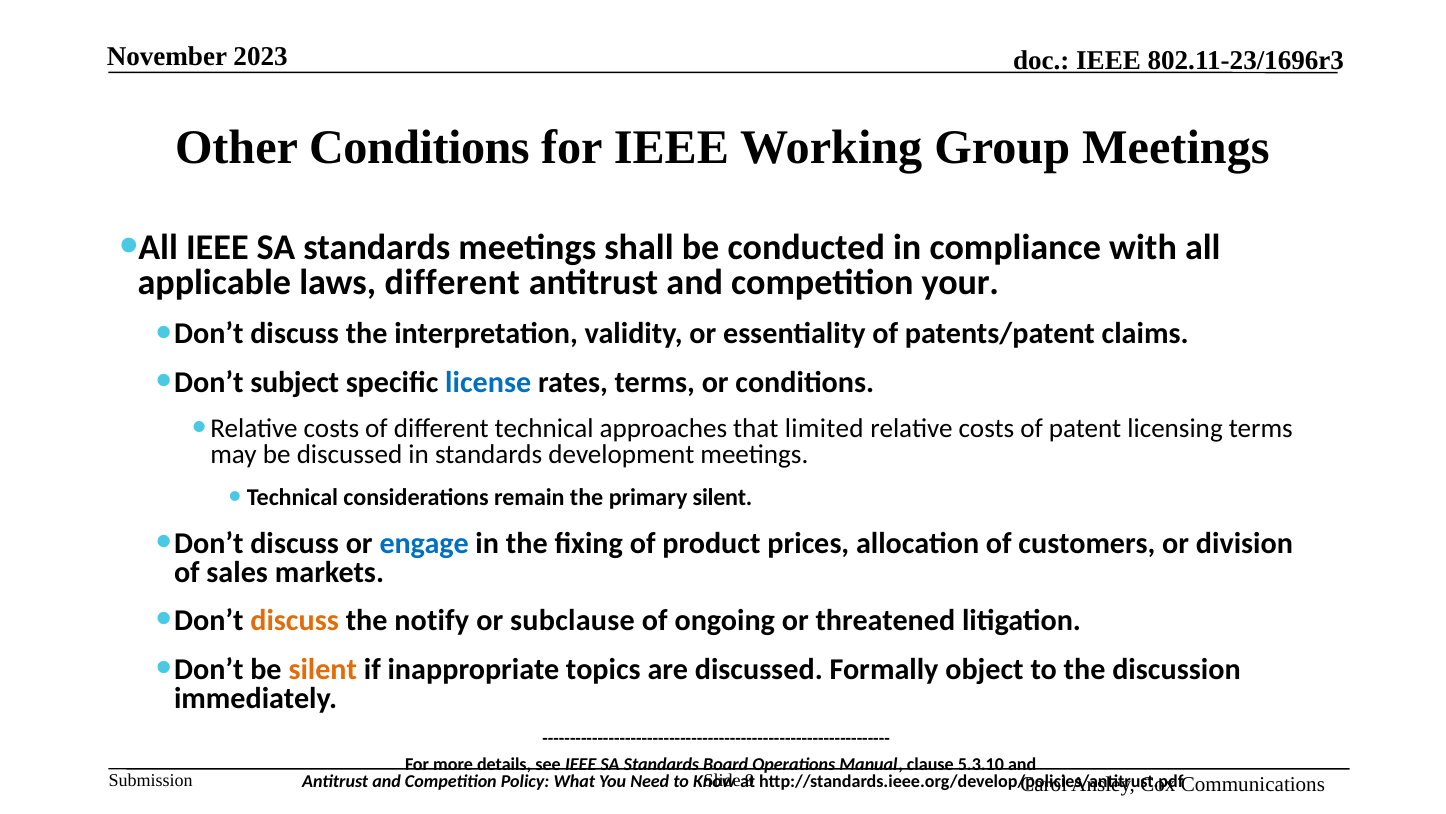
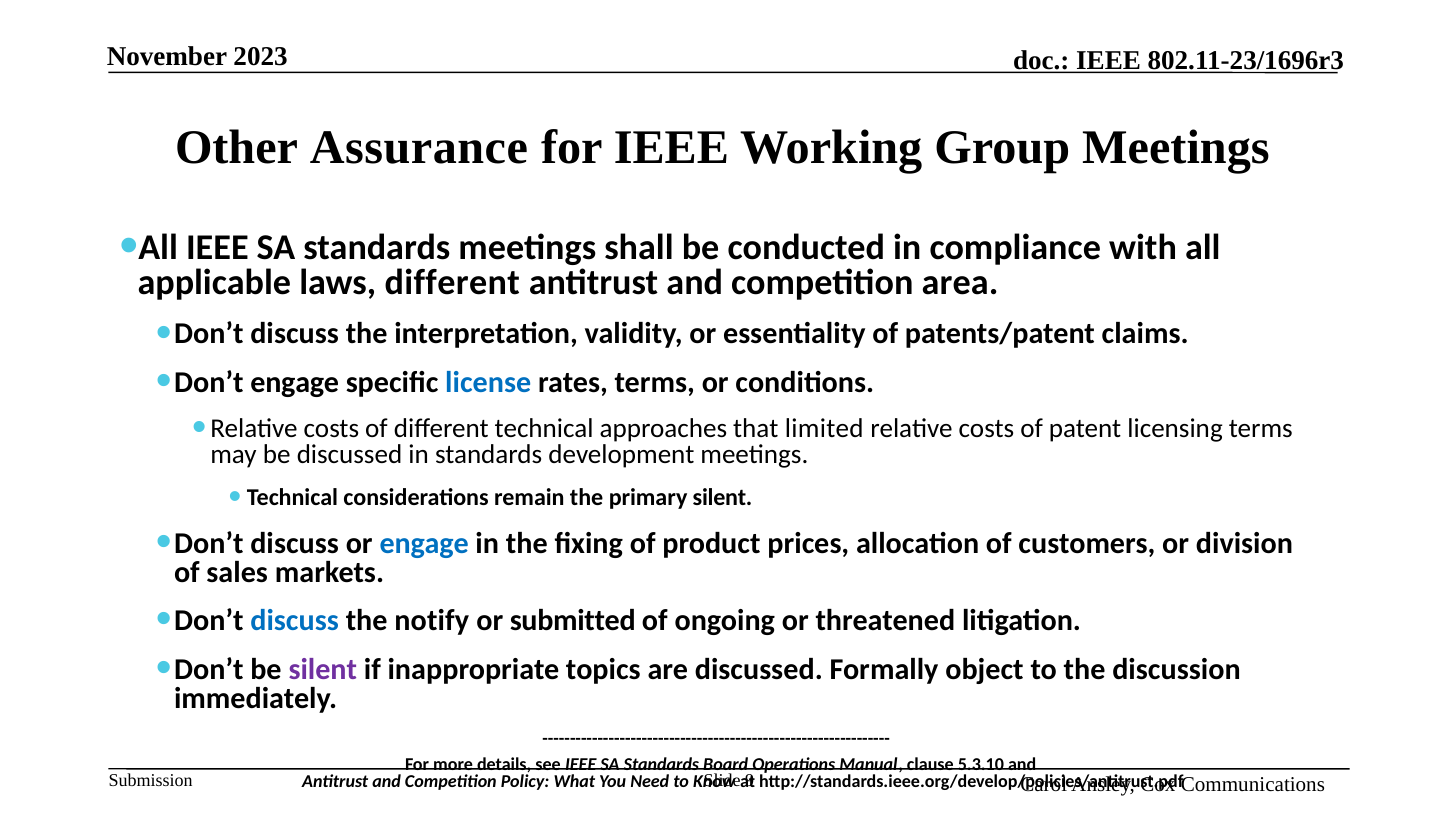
Other Conditions: Conditions -> Assurance (419, 148)
your: your -> area (960, 282)
Don’t subject: subject -> engage (295, 382)
discuss colour: orange -> blue (295, 620)
subclause: subclause -> submitted (573, 620)
silent colour: orange -> purple (323, 669)
